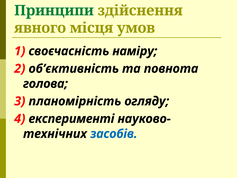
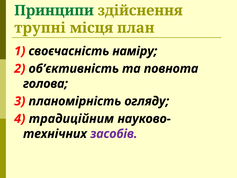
явного: явного -> трупні (40, 28)
умов: умов -> план (136, 28)
експерименті: експерименті -> традиційним (71, 119)
засобів colour: blue -> purple (114, 134)
